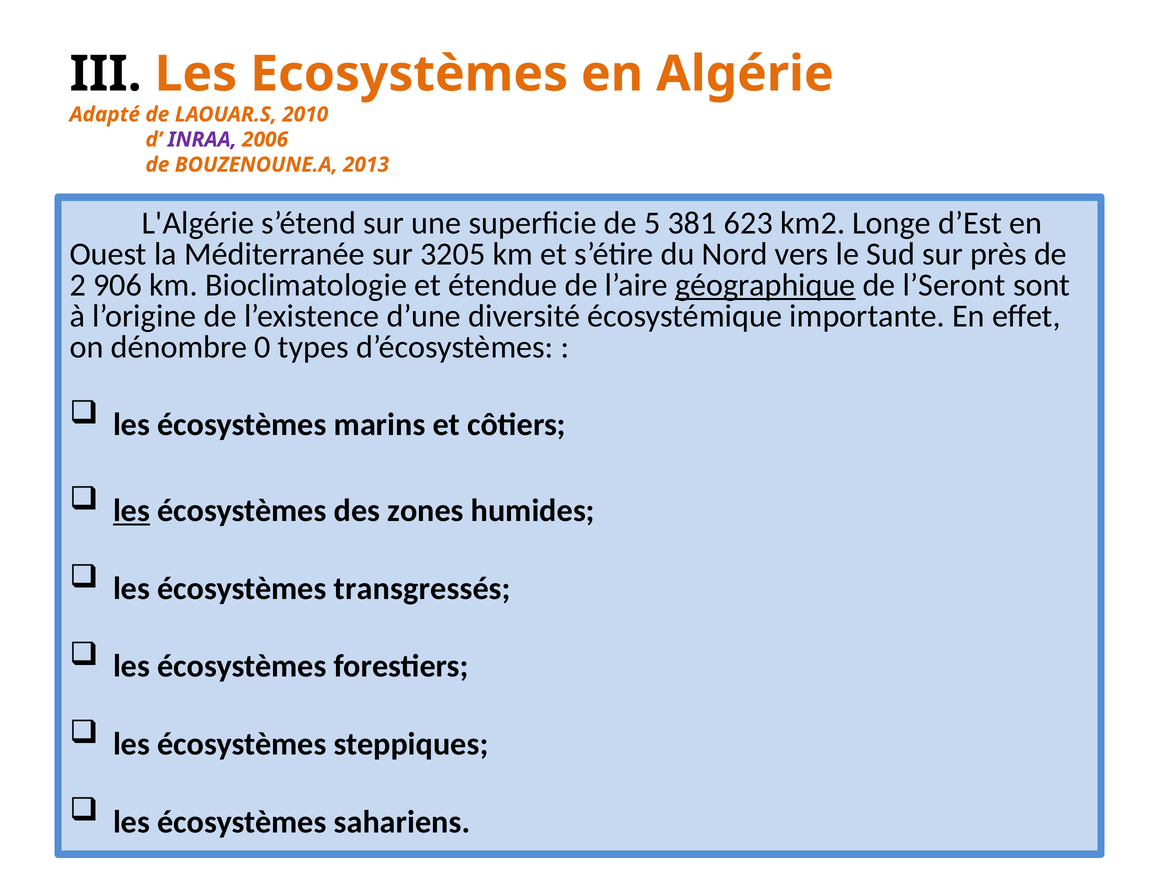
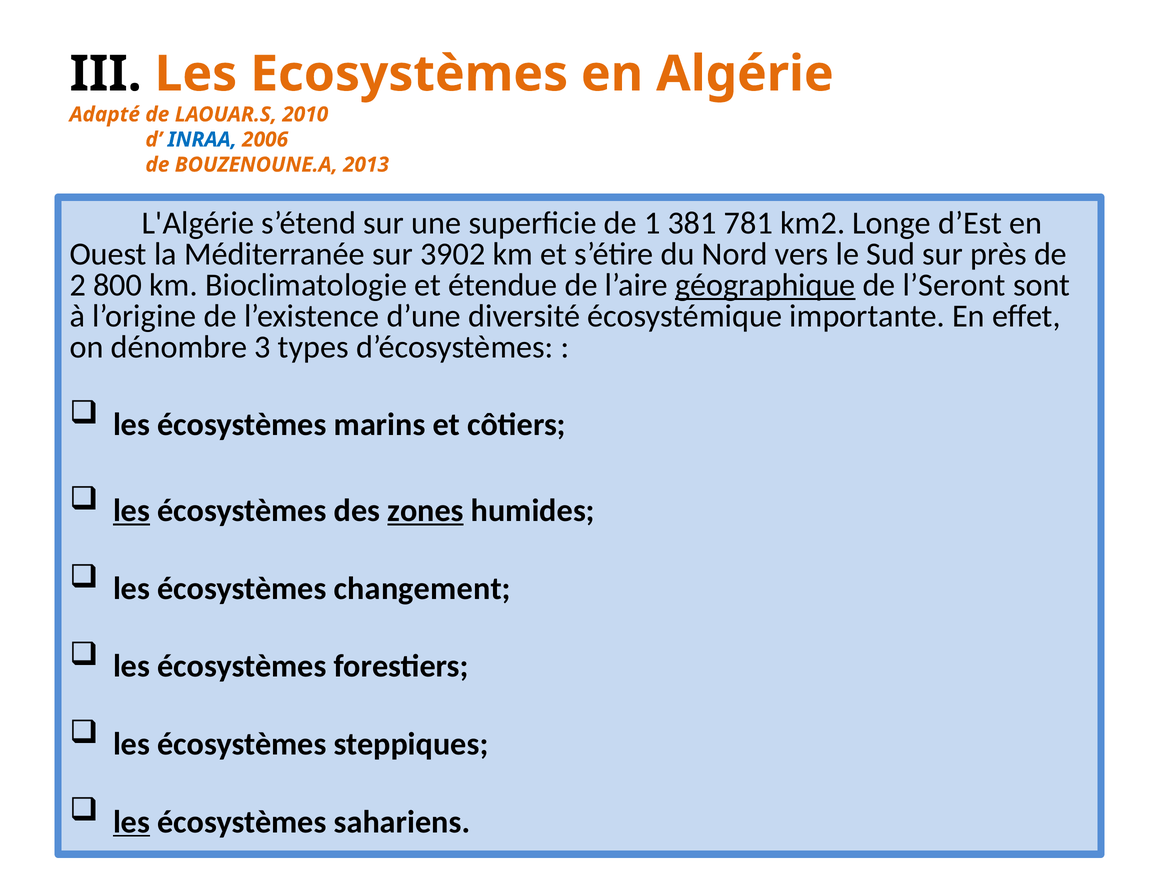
INRAA colour: purple -> blue (202, 140)
5: 5 -> 1 (652, 223)
623: 623 -> 781 (748, 223)
3205: 3205 -> 3902 (453, 254)
906: 906 -> 800 (118, 285)
0: 0 -> 3 (263, 347)
zones underline: none -> present (425, 511)
transgressés: transgressés -> changement (422, 589)
les underline: none -> present (131, 822)
